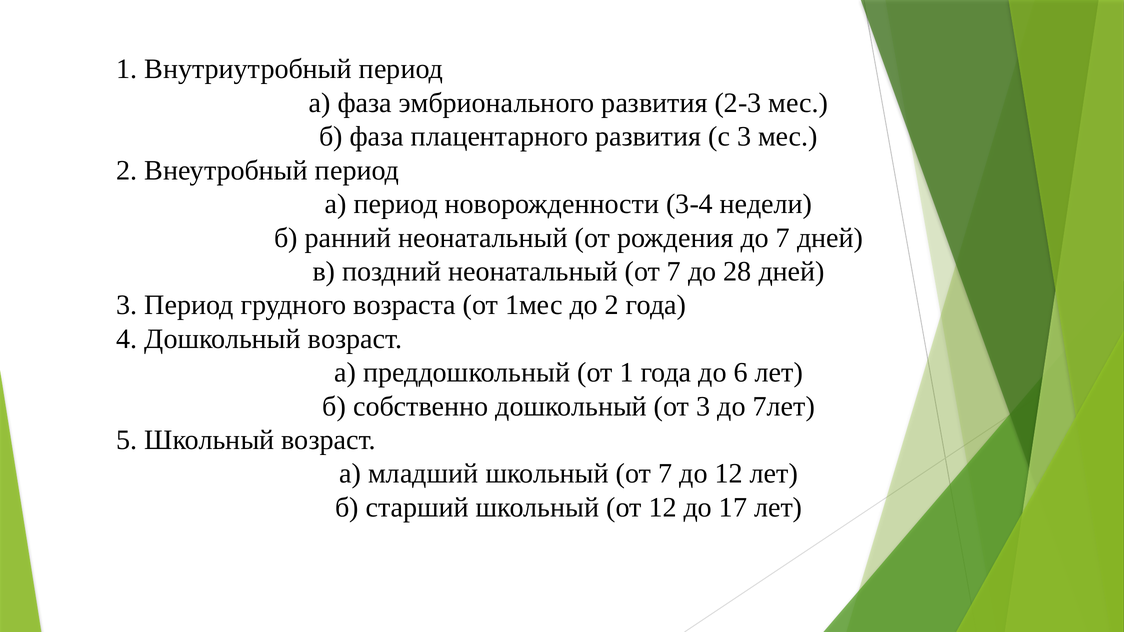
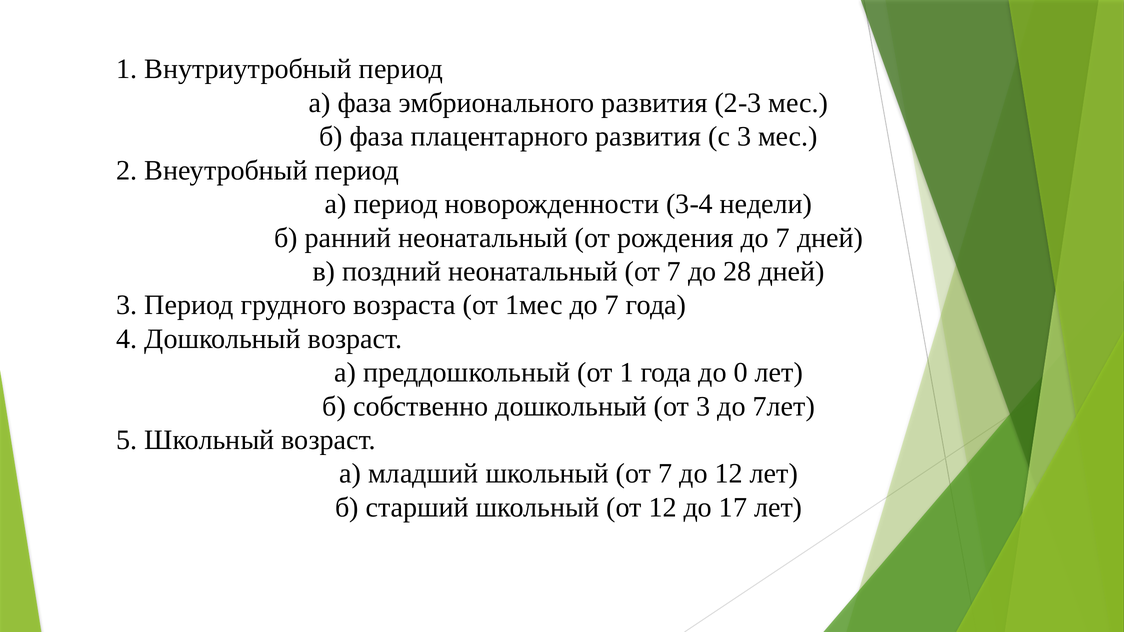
1мес до 2: 2 -> 7 (612, 305)
6: 6 -> 0 (741, 373)
